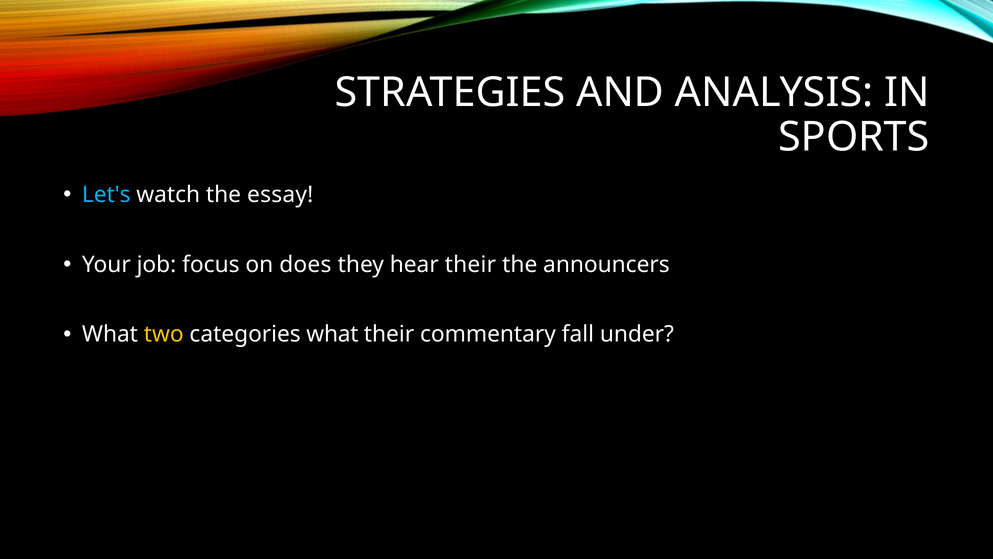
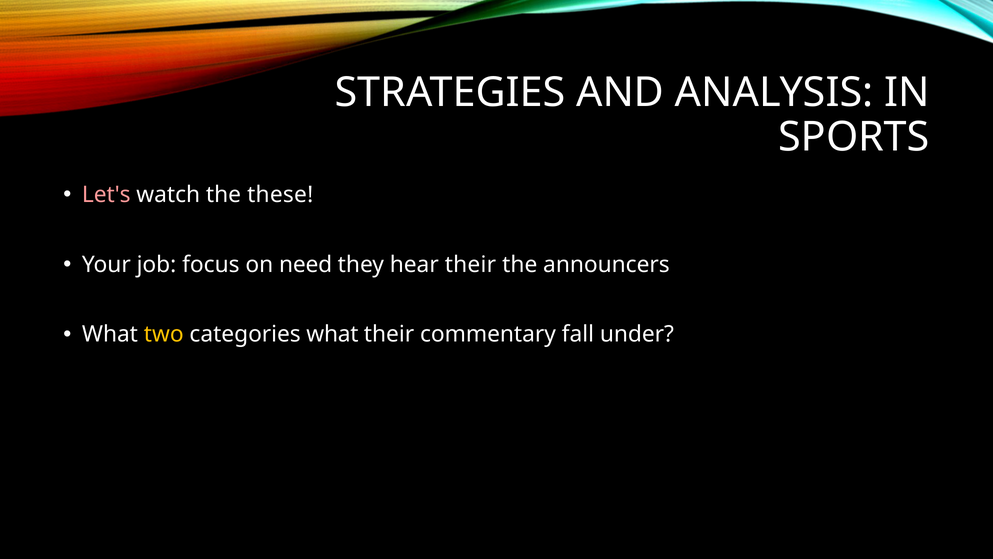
Let's colour: light blue -> pink (106, 195)
essay: essay -> these (280, 195)
does: does -> need (306, 264)
